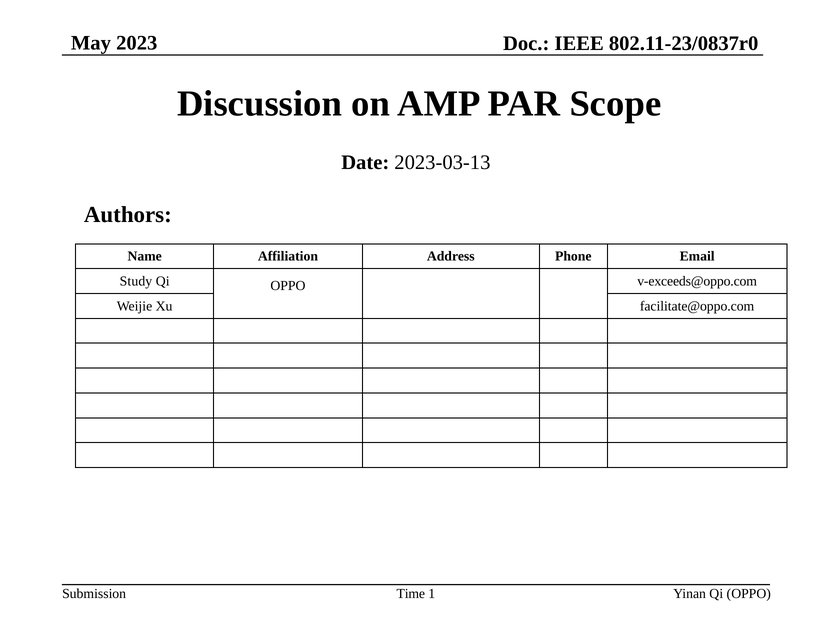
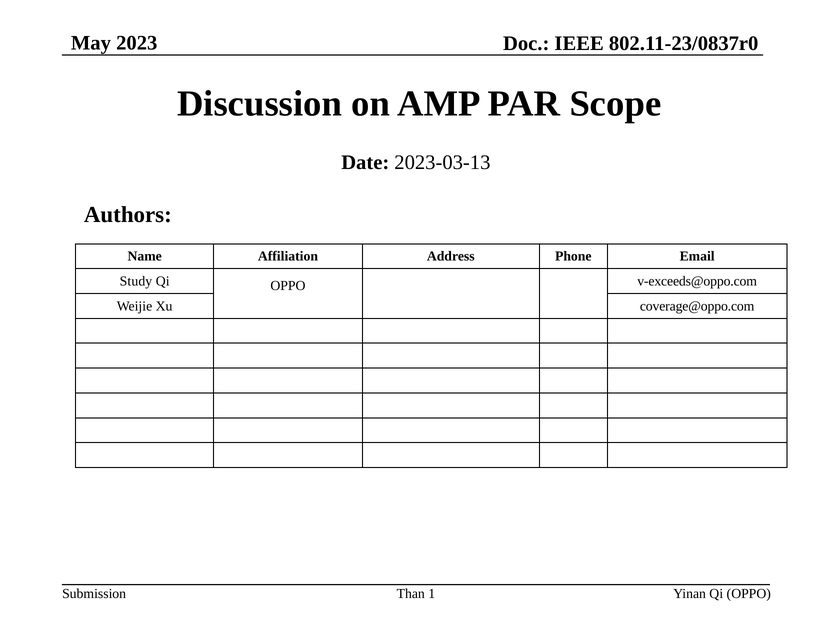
facilitate@oppo.com: facilitate@oppo.com -> coverage@oppo.com (697, 306)
Time: Time -> Than (411, 593)
